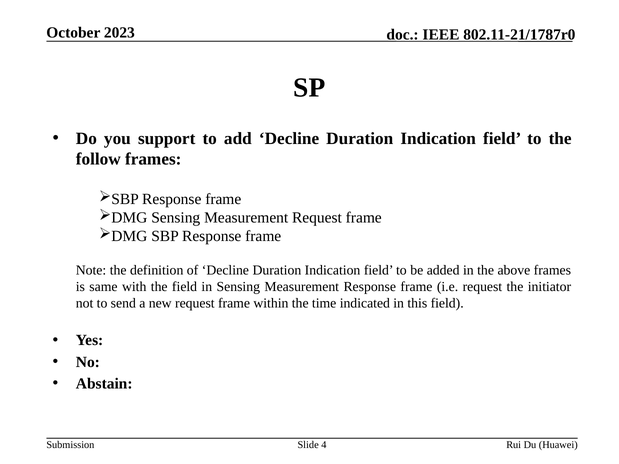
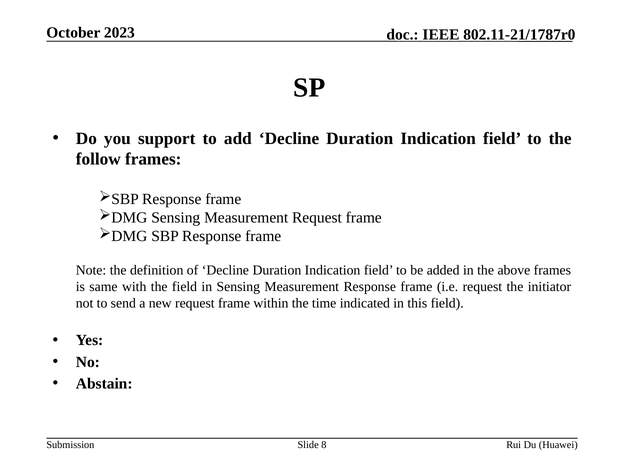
4: 4 -> 8 (324, 445)
